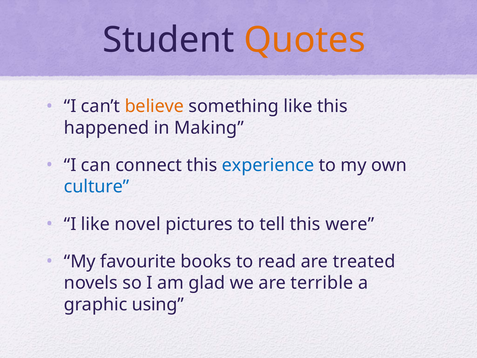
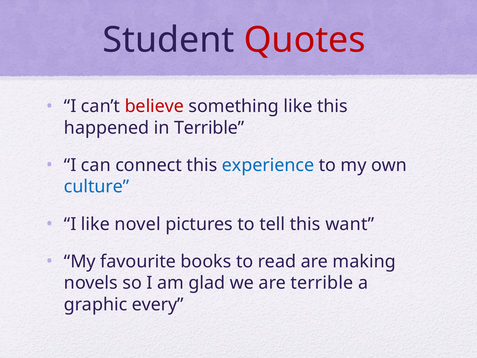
Quotes colour: orange -> red (305, 40)
believe colour: orange -> red (154, 106)
in Making: Making -> Terrible (209, 128)
were: were -> want (350, 224)
treated: treated -> making (364, 261)
using: using -> every (158, 304)
